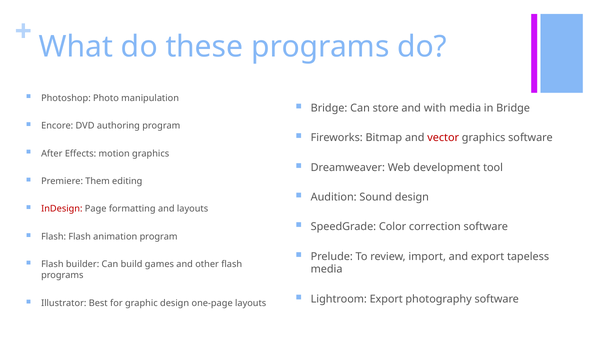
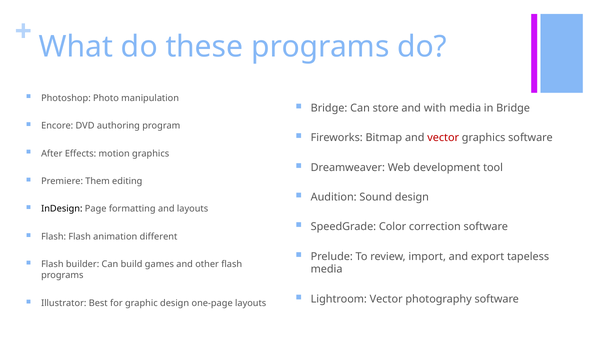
InDesign colour: red -> black (62, 209)
animation program: program -> different (159, 237)
Lightroom Export: Export -> Vector (386, 300)
